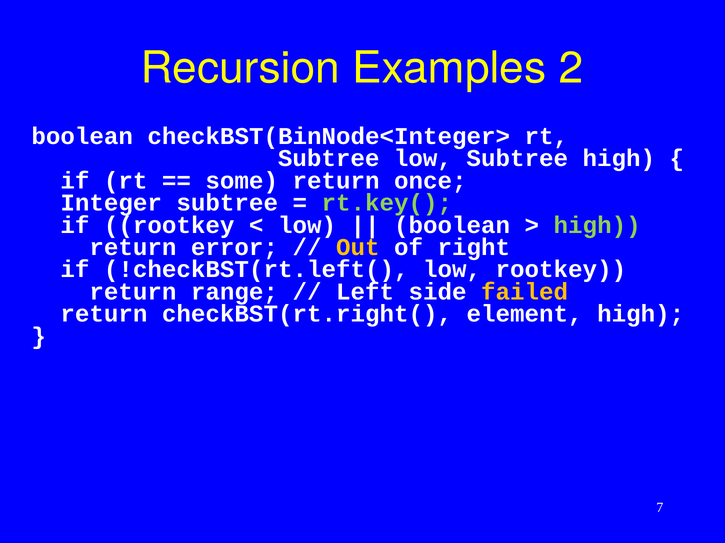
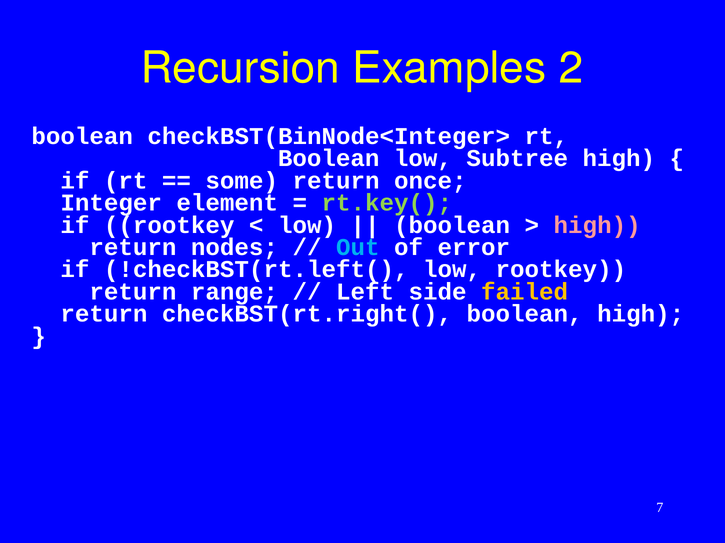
Subtree: Subtree -> Boolean (329, 159)
Integer subtree: subtree -> element (227, 203)
high colour: light green -> pink (597, 225)
error: error -> nodes (234, 248)
Out colour: yellow -> light blue (358, 248)
right: right -> error (474, 248)
checkBST(rt.right( element: element -> boolean (525, 314)
